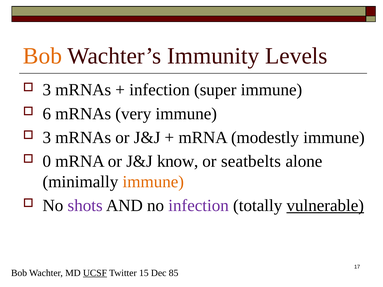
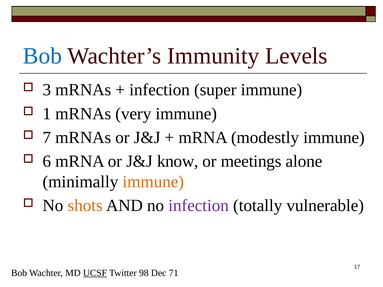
Bob colour: orange -> blue (42, 56)
6: 6 -> 1 (47, 114)
3: 3 -> 7 (47, 138)
0: 0 -> 6 (47, 161)
seatbelts: seatbelts -> meetings (251, 161)
shots colour: purple -> orange (85, 206)
vulnerable underline: present -> none (325, 206)
15: 15 -> 98 (144, 273)
85: 85 -> 71 (174, 273)
